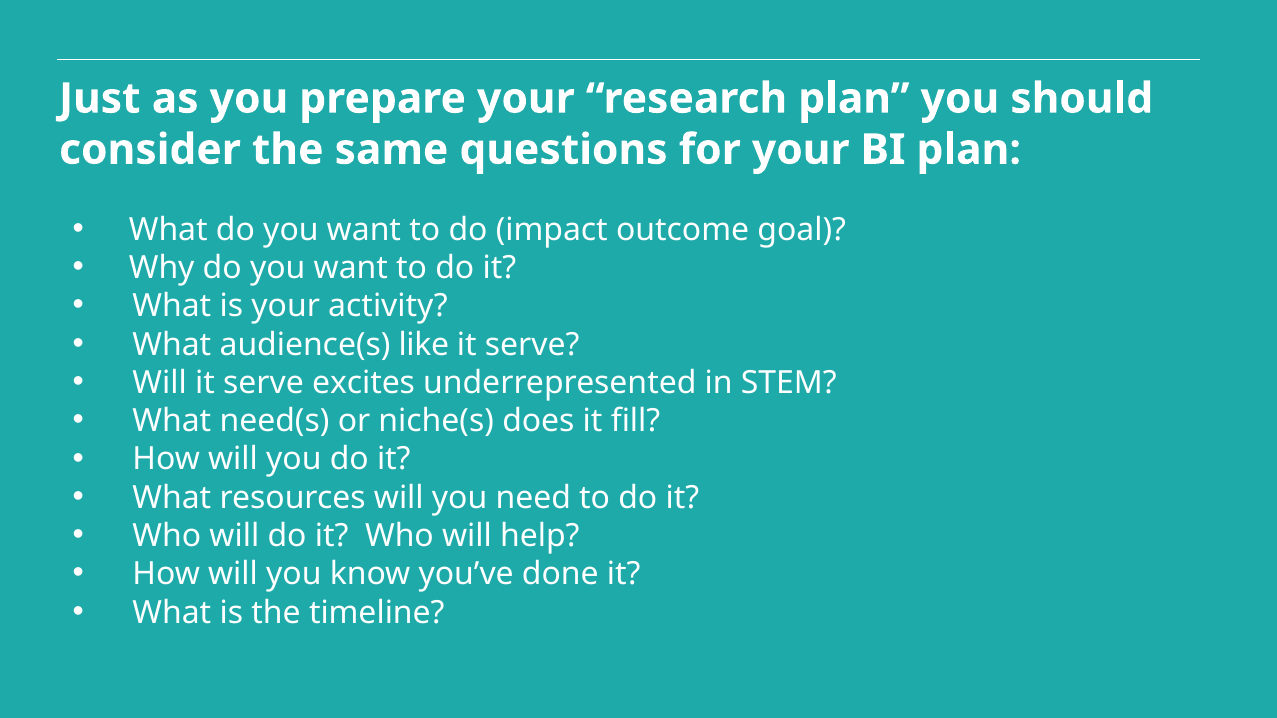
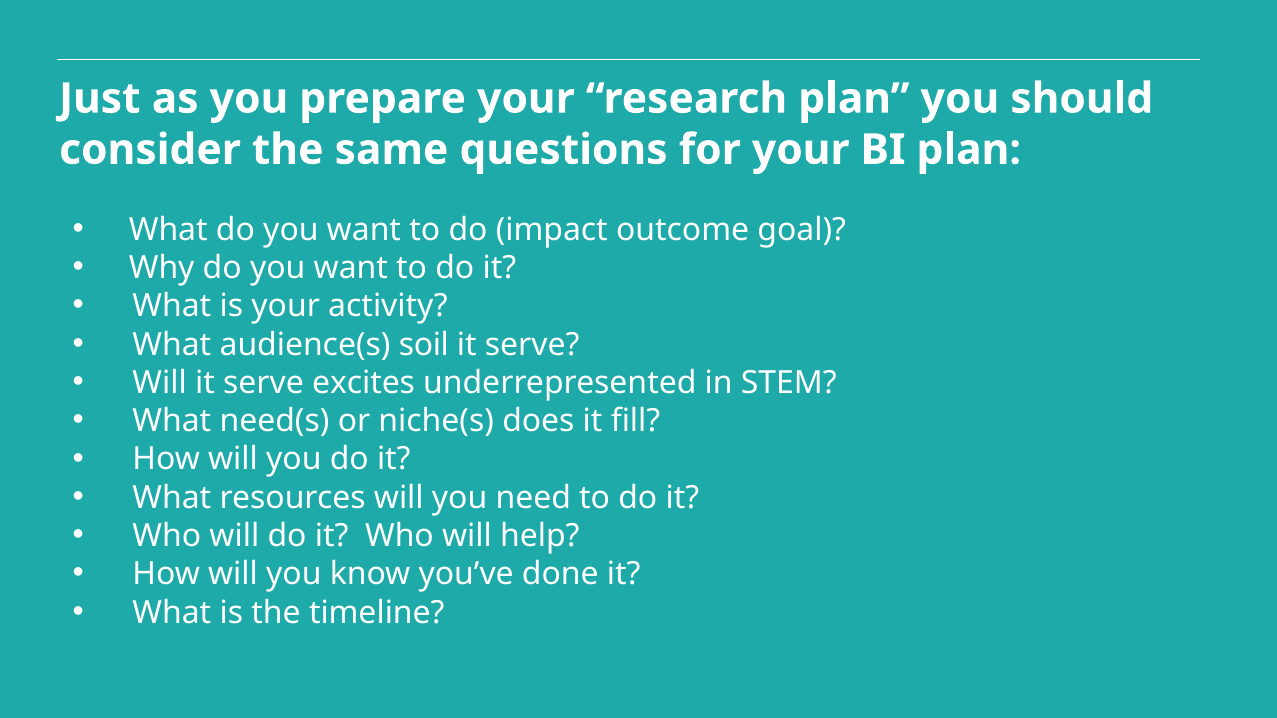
like: like -> soil (424, 345)
